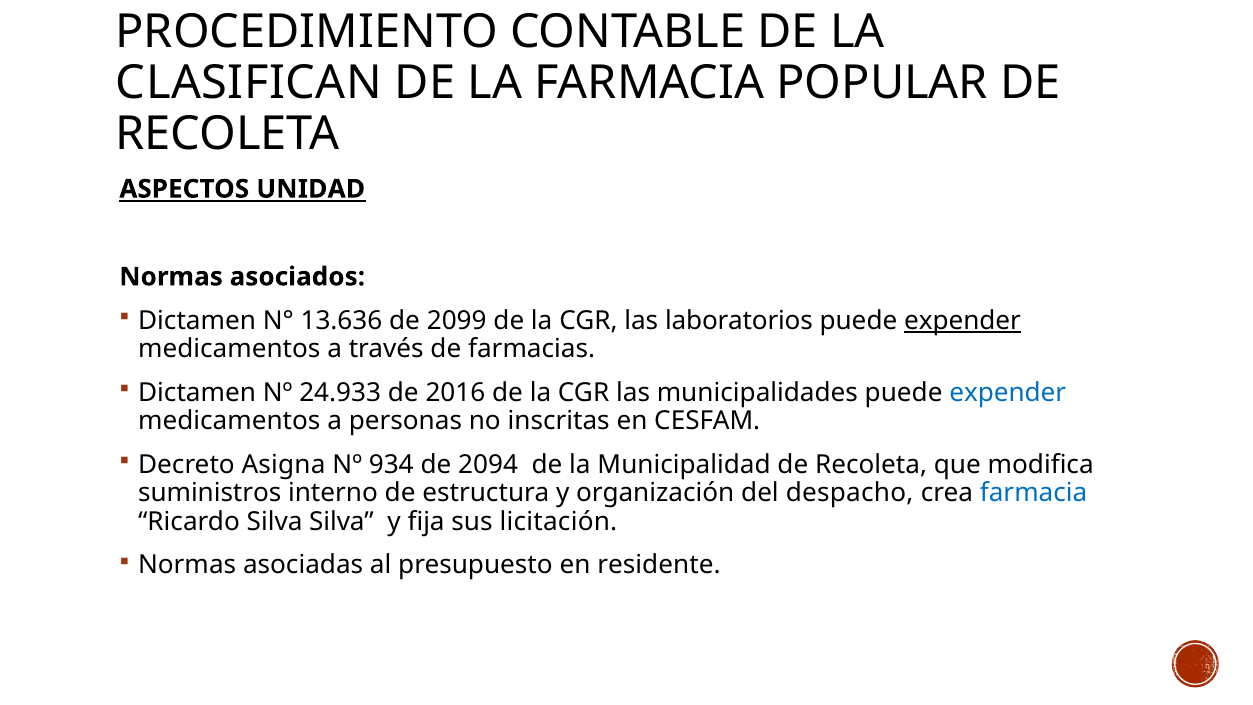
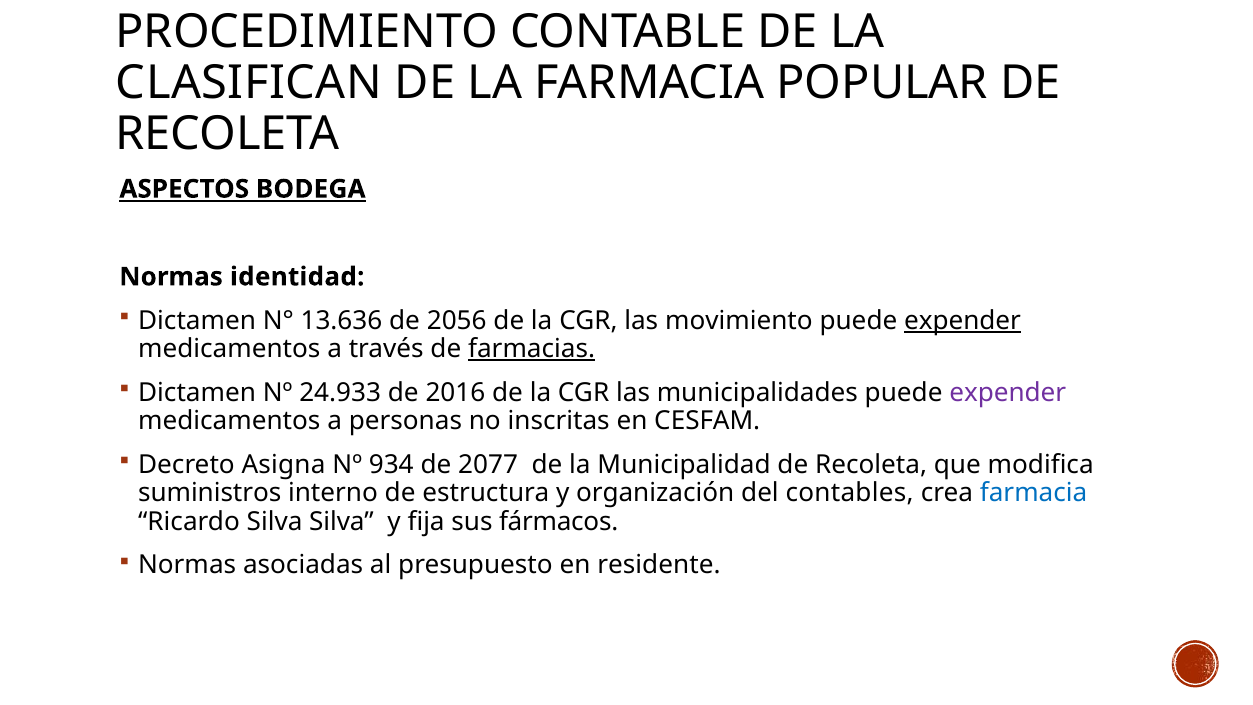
UNIDAD: UNIDAD -> BODEGA (311, 189)
asociados: asociados -> identidad (297, 277)
2099: 2099 -> 2056 (457, 321)
laboratorios: laboratorios -> movimiento (739, 321)
farmacias underline: none -> present (532, 349)
expender colour: blue -> purple (1008, 393)
2094: 2094 -> 2077 (488, 465)
despacho: despacho -> contables (850, 493)
licitación: licitación -> fármacos (559, 521)
